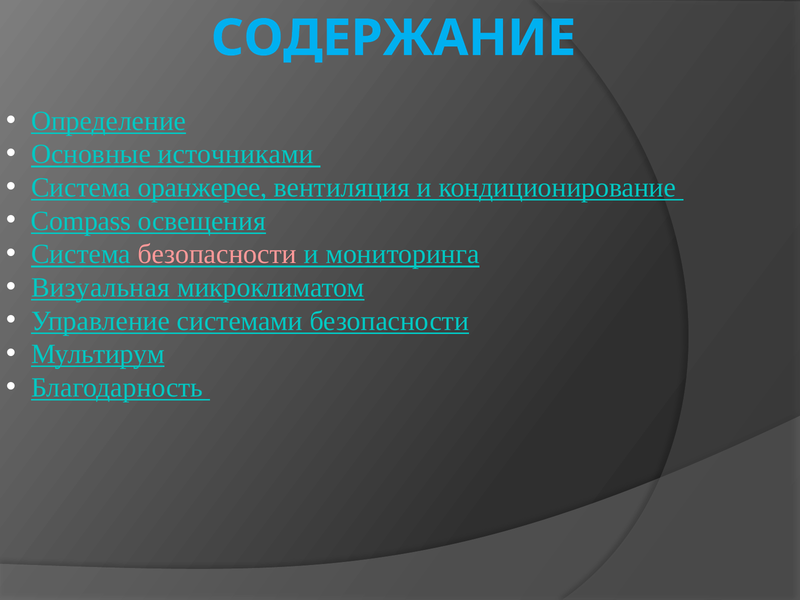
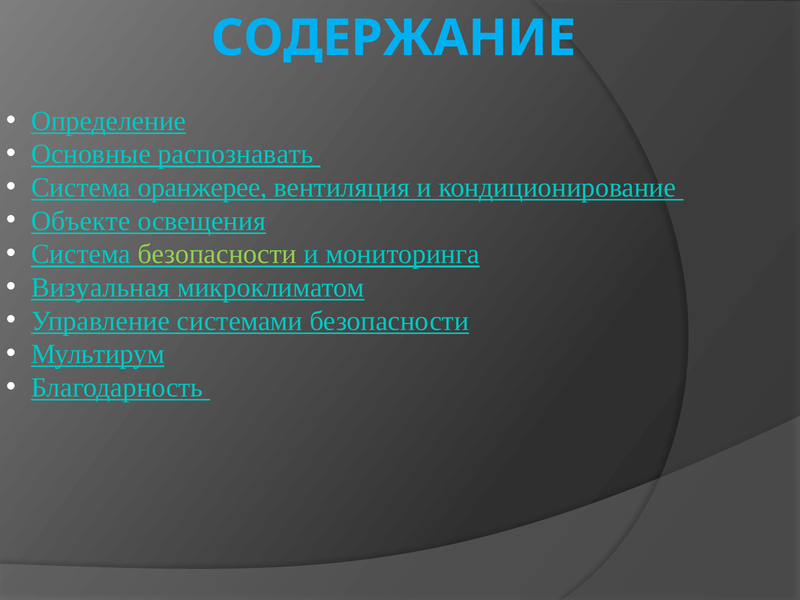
источниками: источниками -> распознавать (236, 154)
Compass: Compass -> Объекте (81, 221)
безопасности colour: pink -> light green (217, 254)
